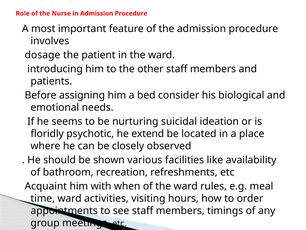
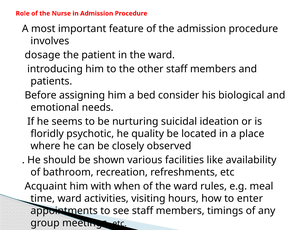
extend: extend -> quality (148, 133)
order: order -> enter (250, 198)
